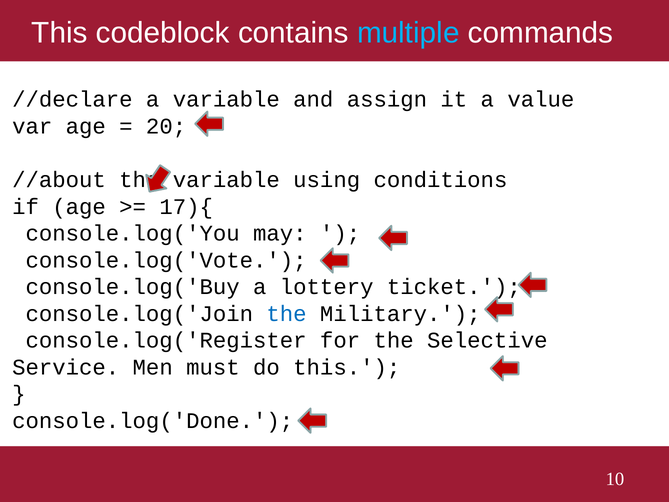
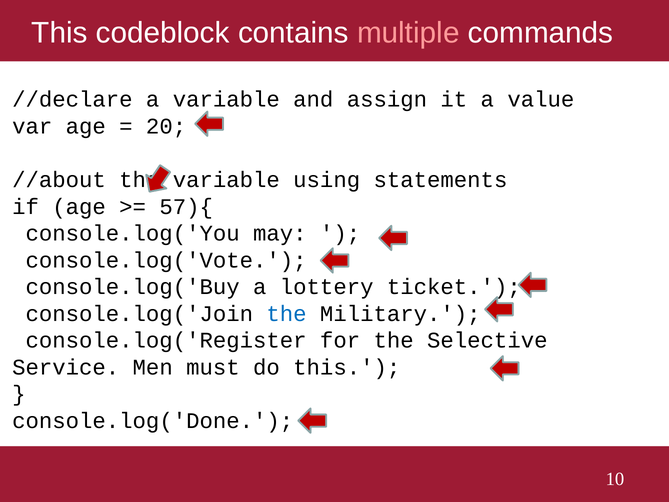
multiple colour: light blue -> pink (408, 33)
conditions: conditions -> statements (440, 180)
17){: 17){ -> 57){ (186, 207)
